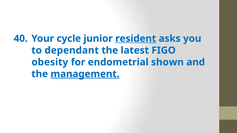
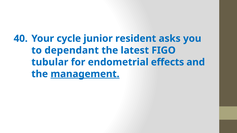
resident underline: present -> none (136, 39)
obesity: obesity -> tubular (50, 62)
shown: shown -> effects (168, 62)
